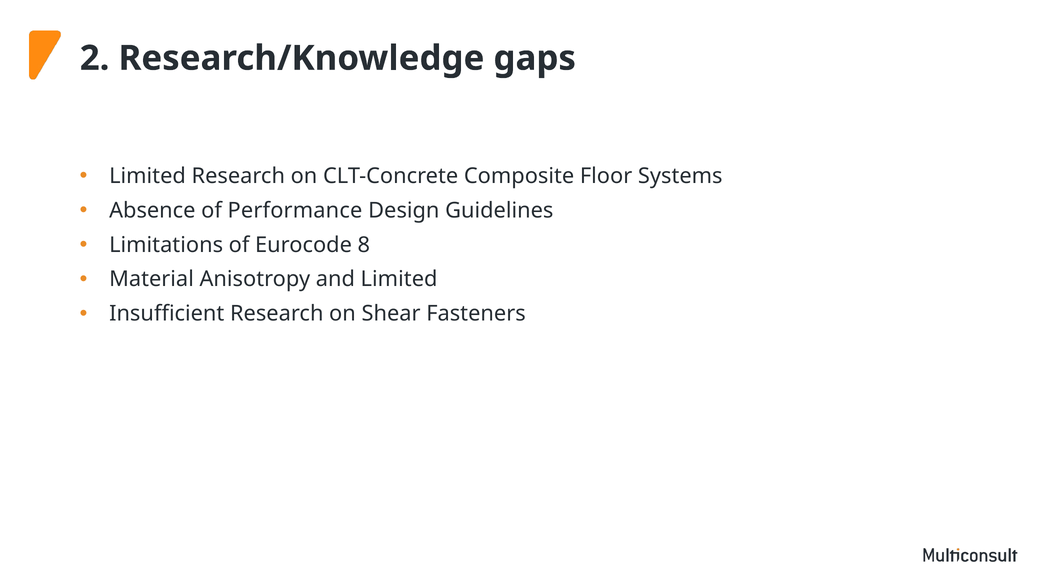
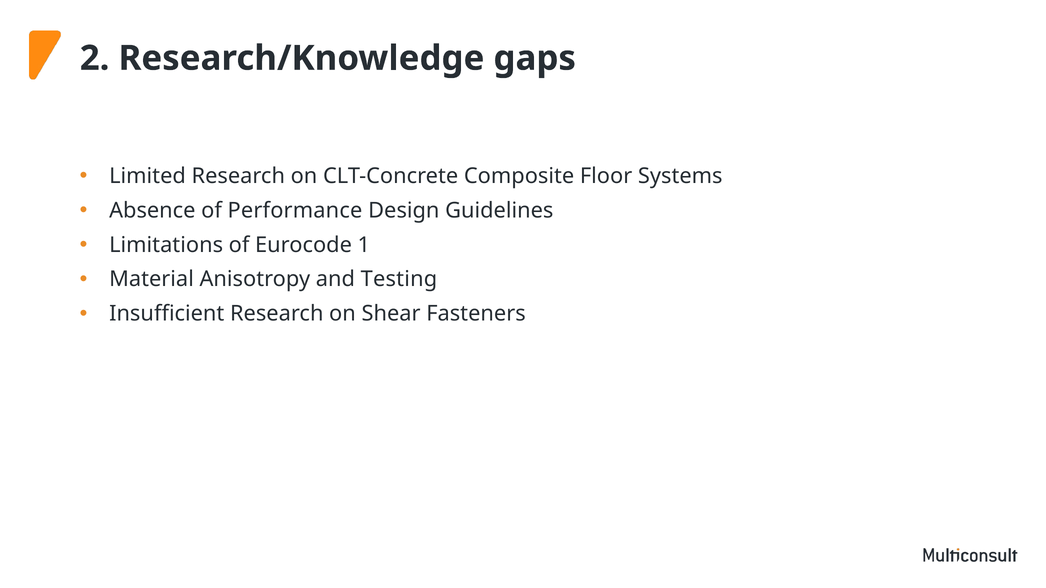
8: 8 -> 1 (364, 245)
and Limited: Limited -> Testing (399, 279)
